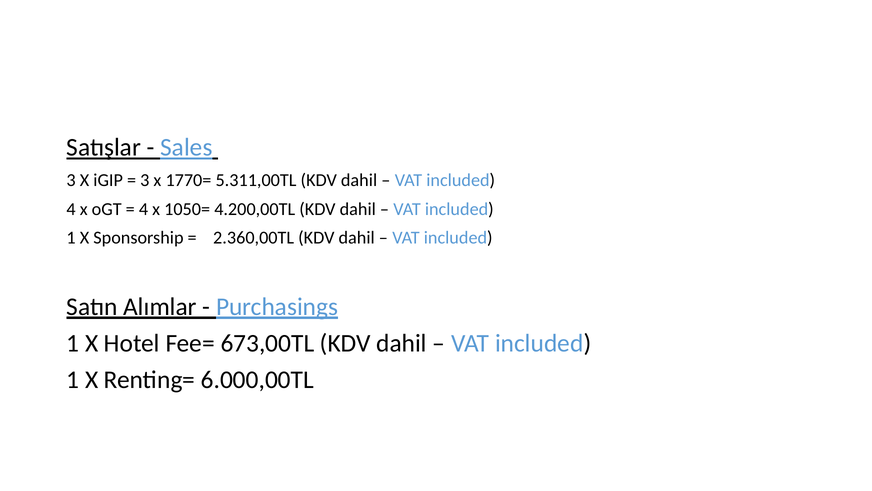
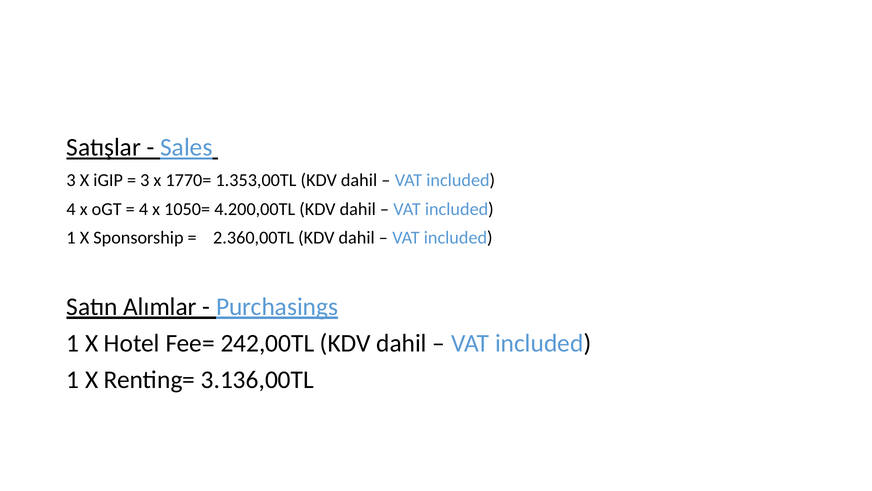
5.311,00TL: 5.311,00TL -> 1.353,00TL (256, 180)
673,00TL: 673,00TL -> 242,00TL (267, 343)
6.000,00TL: 6.000,00TL -> 3.136,00TL (257, 380)
